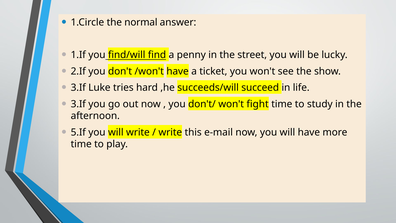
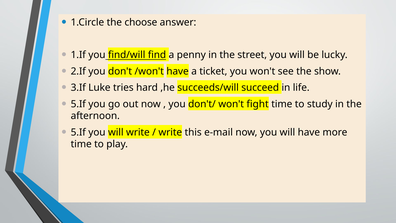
normal: normal -> choose (141, 22)
3.If: 3.If -> 5.If (78, 104)
